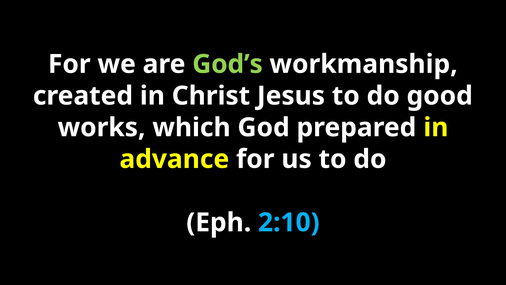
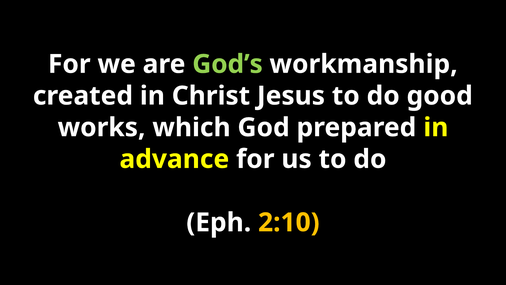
2:10 colour: light blue -> yellow (289, 222)
